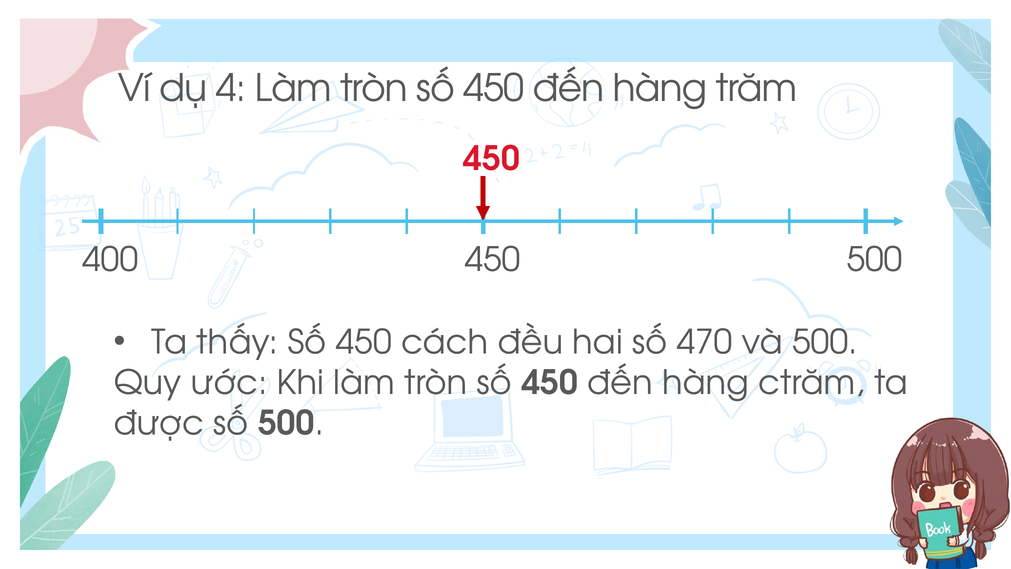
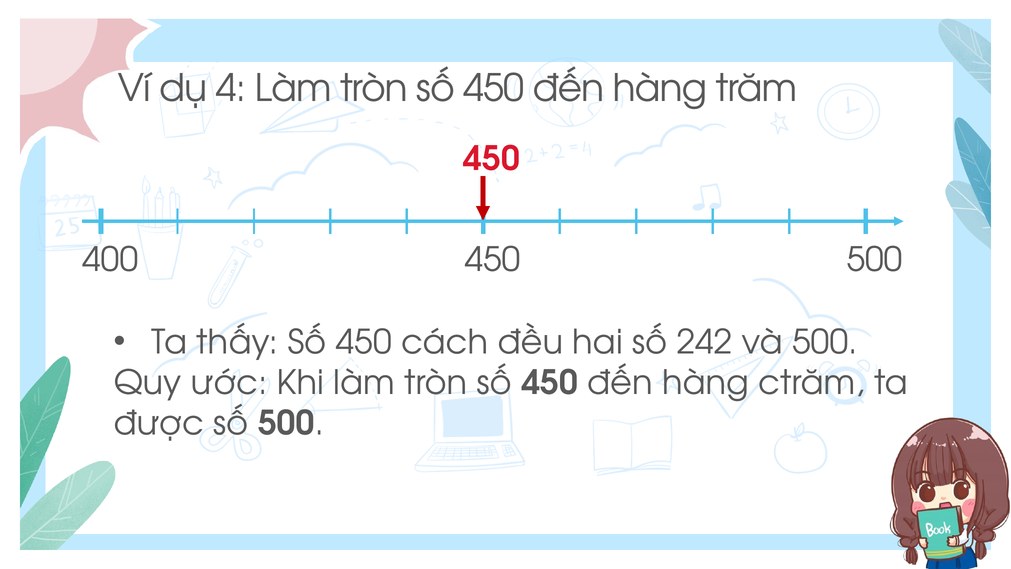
470: 470 -> 242 (705, 342)
